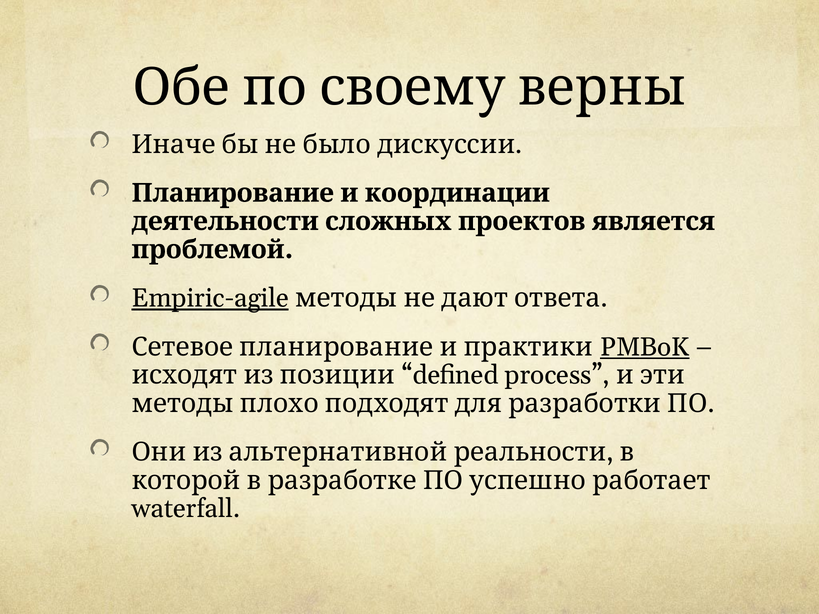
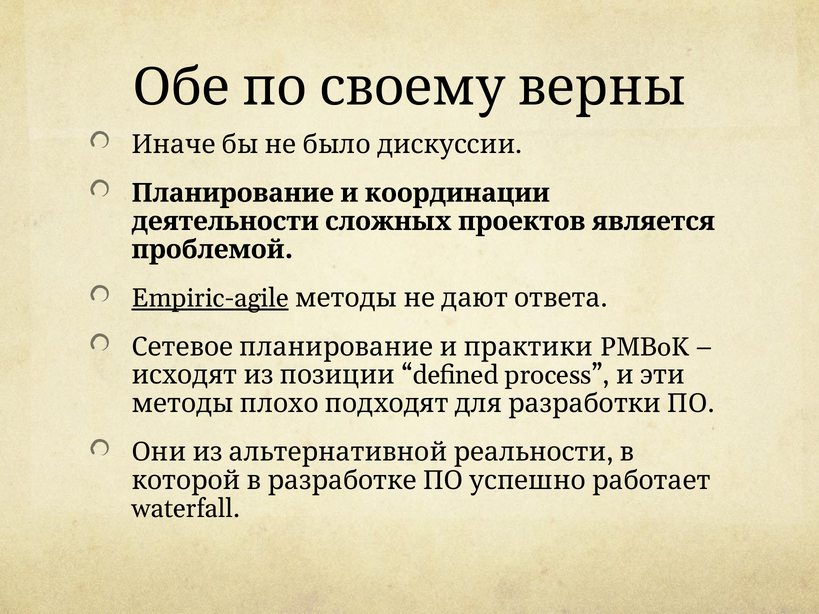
PMBoK underline: present -> none (645, 347)
